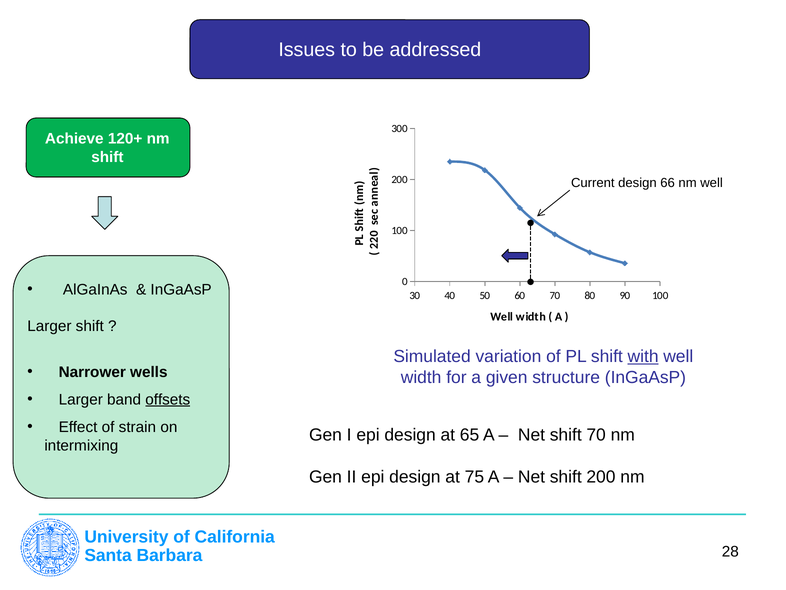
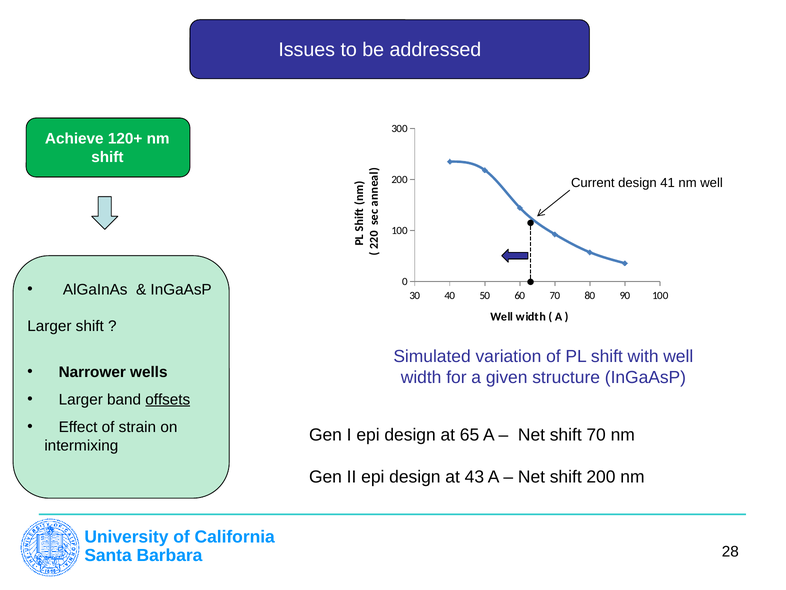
66: 66 -> 41 (668, 183)
with underline: present -> none (643, 356)
75: 75 -> 43 (474, 477)
